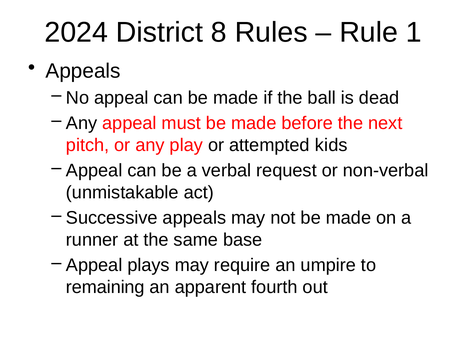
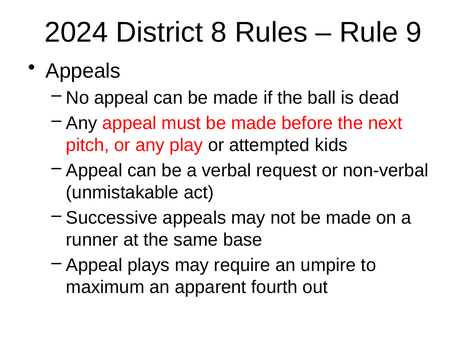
1: 1 -> 9 (414, 32)
remaining: remaining -> maximum (105, 287)
